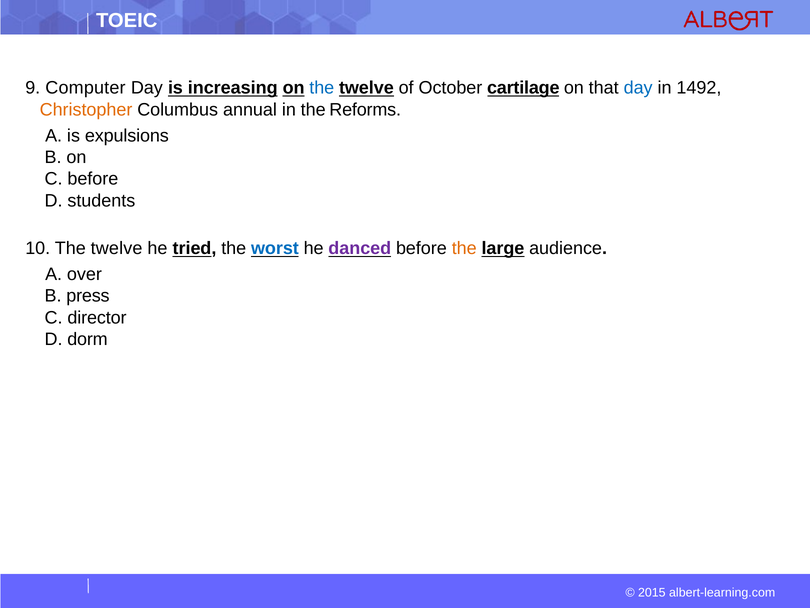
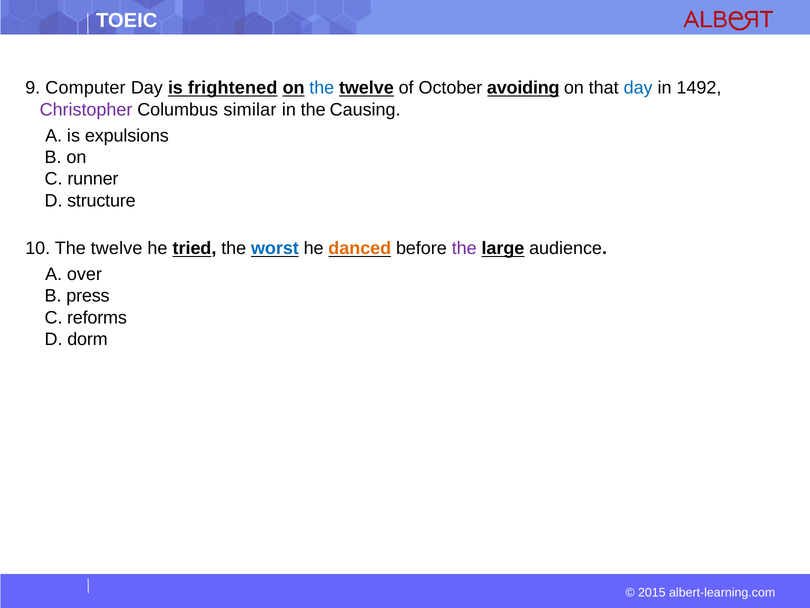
increasing: increasing -> frightened (233, 88)
cartilage: cartilage -> avoiding (523, 88)
Christopher colour: orange -> purple (86, 110)
annual: annual -> similar (250, 110)
Reforms: Reforms -> Causing (365, 110)
C before: before -> runner (93, 179)
students: students -> structure (101, 200)
danced colour: purple -> orange (360, 248)
the colour: orange -> purple (464, 248)
director: director -> reforms (97, 317)
